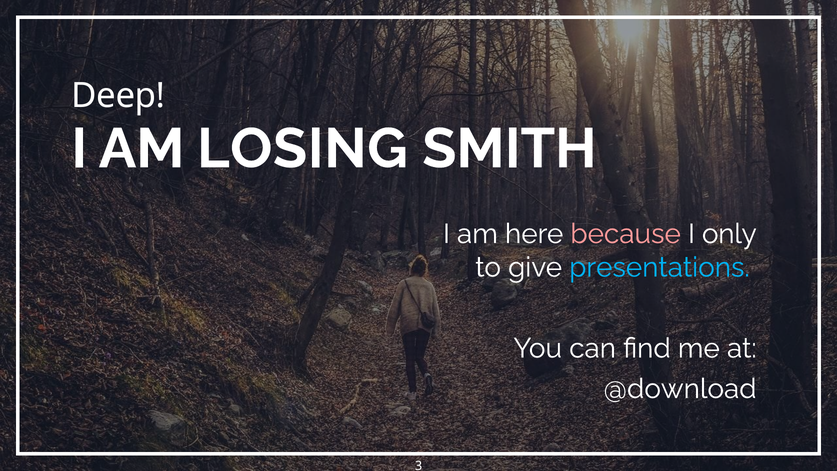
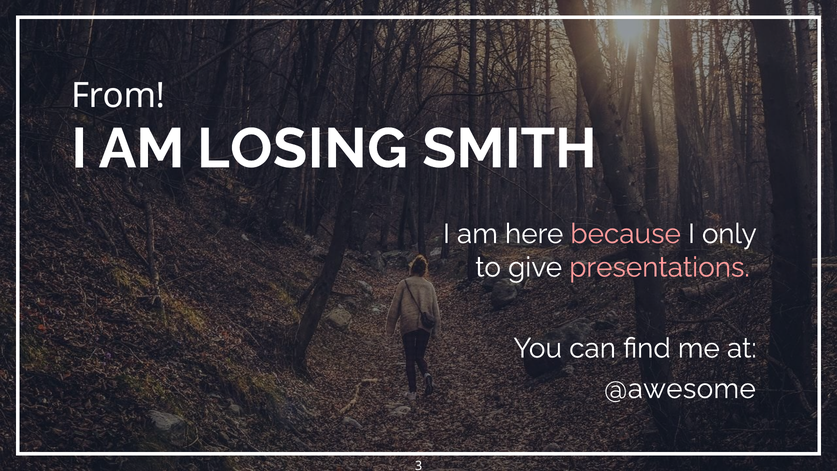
Deep: Deep -> From (118, 96)
presentations colour: light blue -> pink (659, 267)
@download: @download -> @awesome (680, 389)
